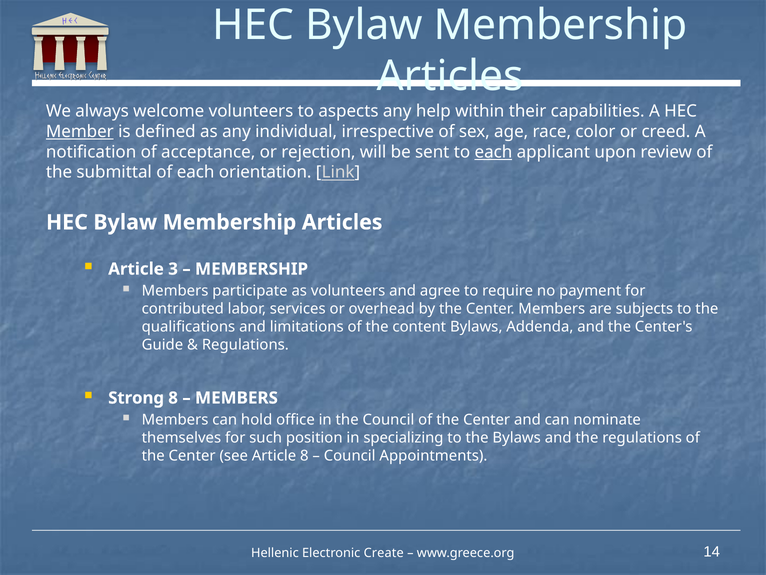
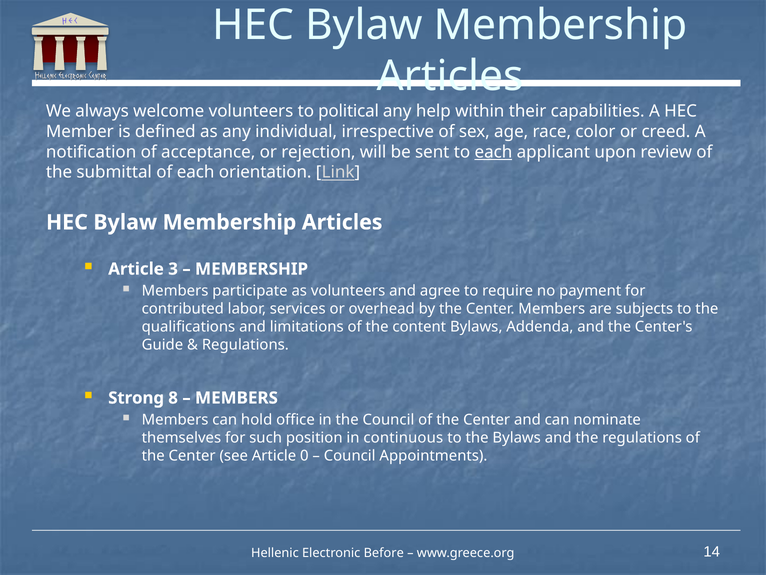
aspects: aspects -> political (349, 111)
Member underline: present -> none (80, 131)
specializing: specializing -> continuous (403, 437)
Article 8: 8 -> 0 (304, 455)
Create: Create -> Before (384, 552)
